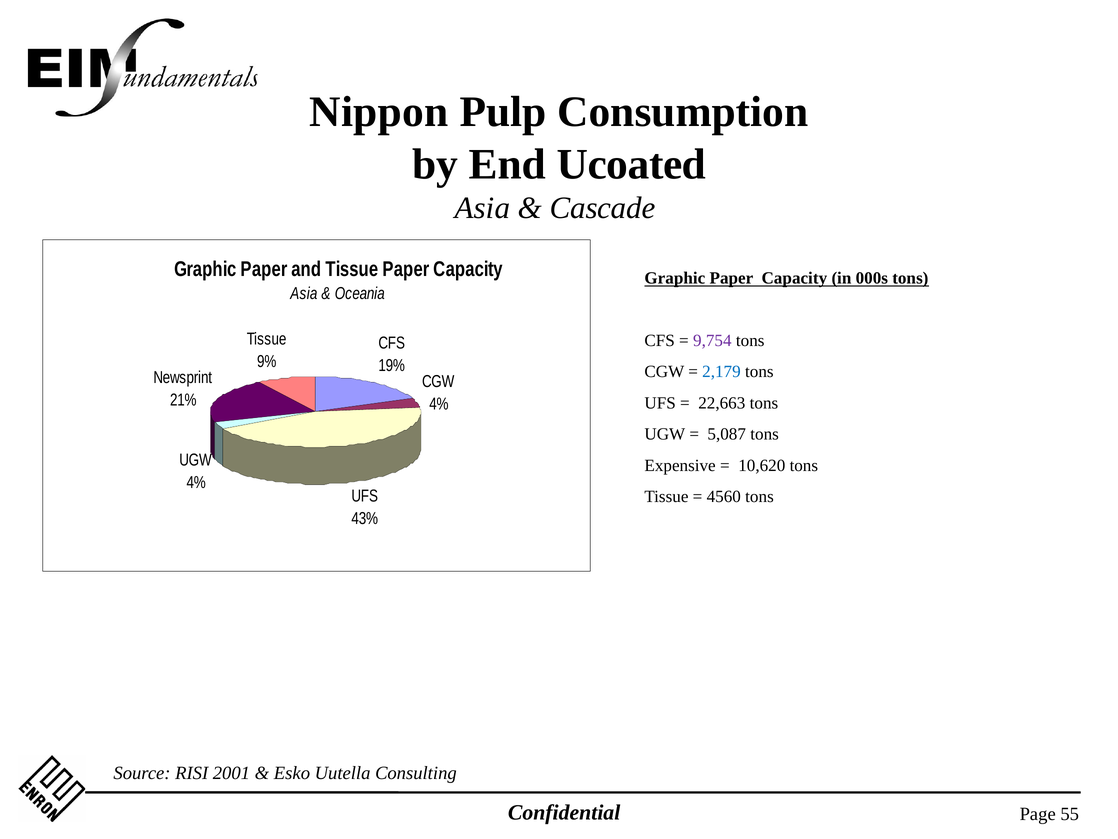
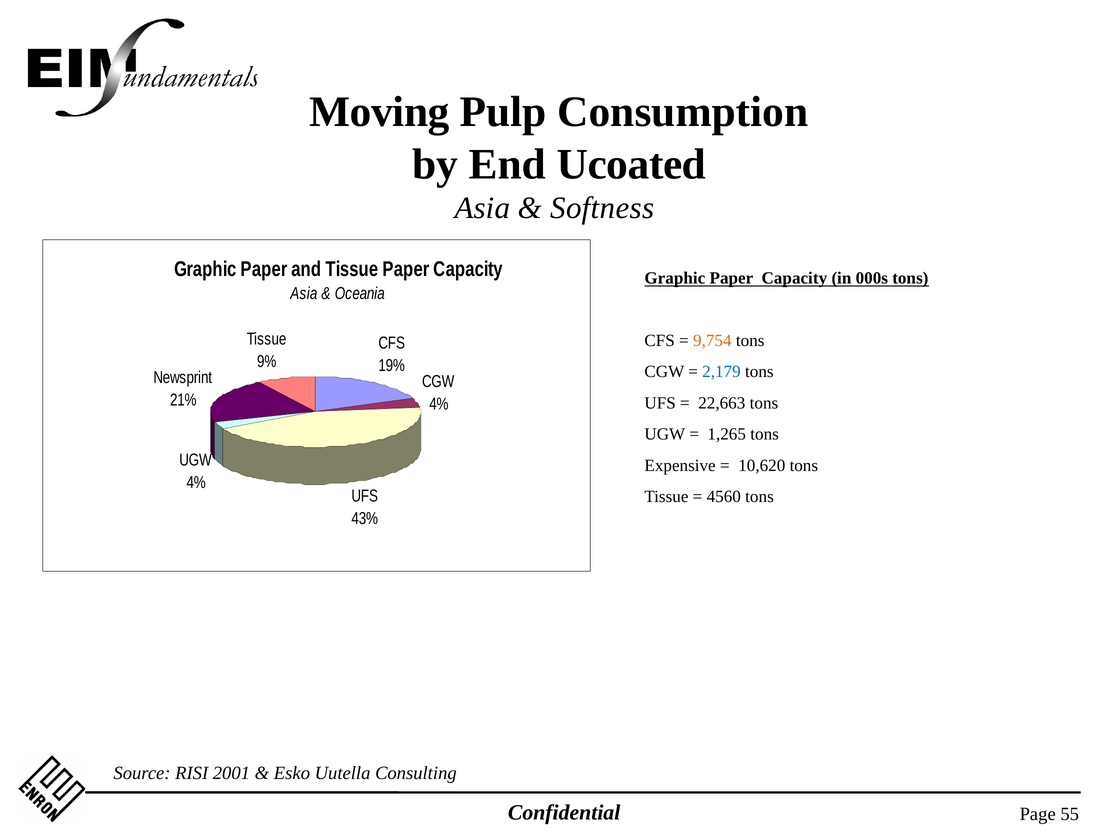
Nippon: Nippon -> Moving (379, 112)
Cascade: Cascade -> Softness (602, 208)
9,754 colour: purple -> orange (712, 340)
5,087: 5,087 -> 1,265 (727, 434)
